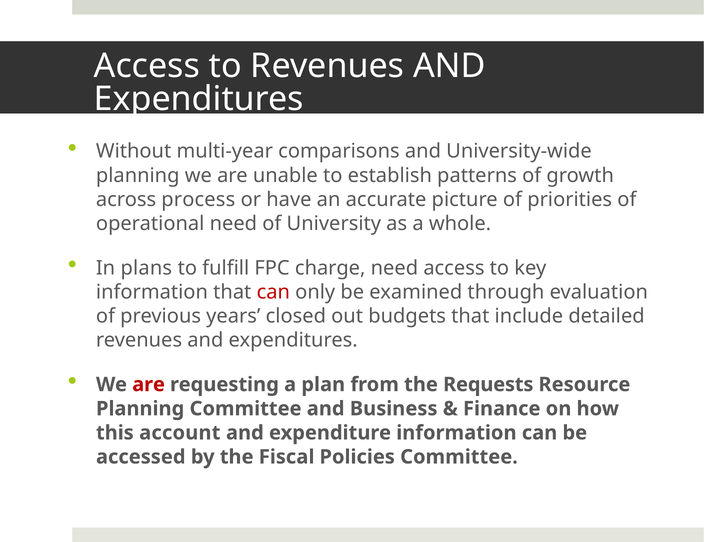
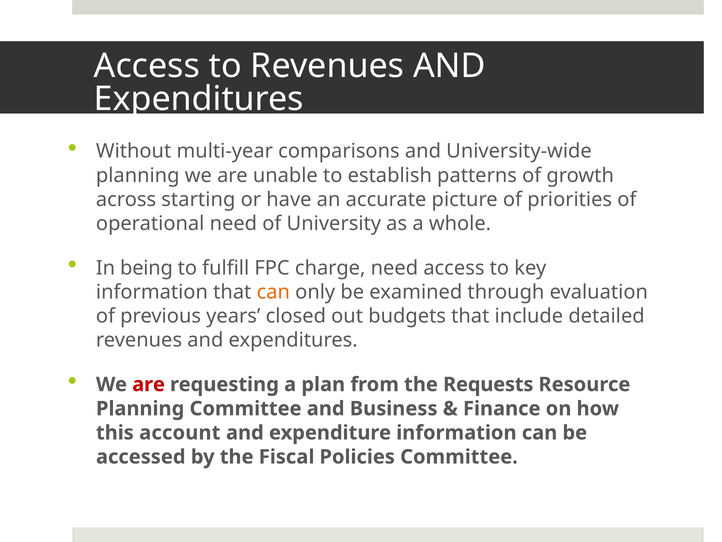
process: process -> starting (198, 199)
plans: plans -> being (147, 268)
can colour: red -> orange (273, 292)
